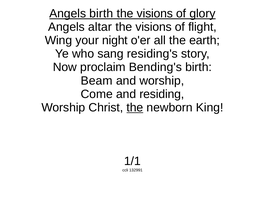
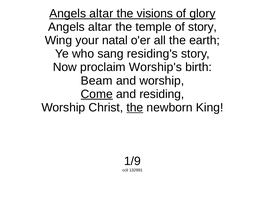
birth: birth -> altar (101, 13)
visions: visions -> temple (154, 27)
of flight: flight -> story (203, 27)
night: night -> natal (115, 40)
Bending's: Bending's -> Worship's (155, 67)
Come underline: none -> present (97, 94)
1/1: 1/1 -> 1/9 (132, 161)
